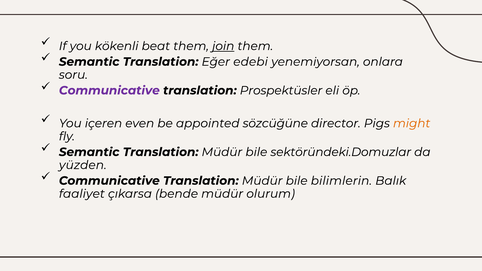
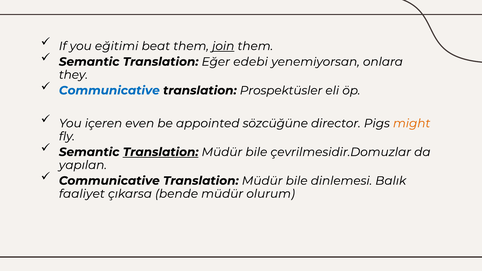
kökenli: kökenli -> eğitimi (117, 46)
soru: soru -> they (73, 75)
Communicative colour: purple -> blue (109, 91)
Translation underline: none -> present (161, 152)
sektöründeki.Domuzlar: sektöründeki.Domuzlar -> çevrilmesidir.Domuzlar (341, 152)
yüzden: yüzden -> yapılan (83, 165)
bilimlerin: bilimlerin -> dinlemesi (341, 181)
